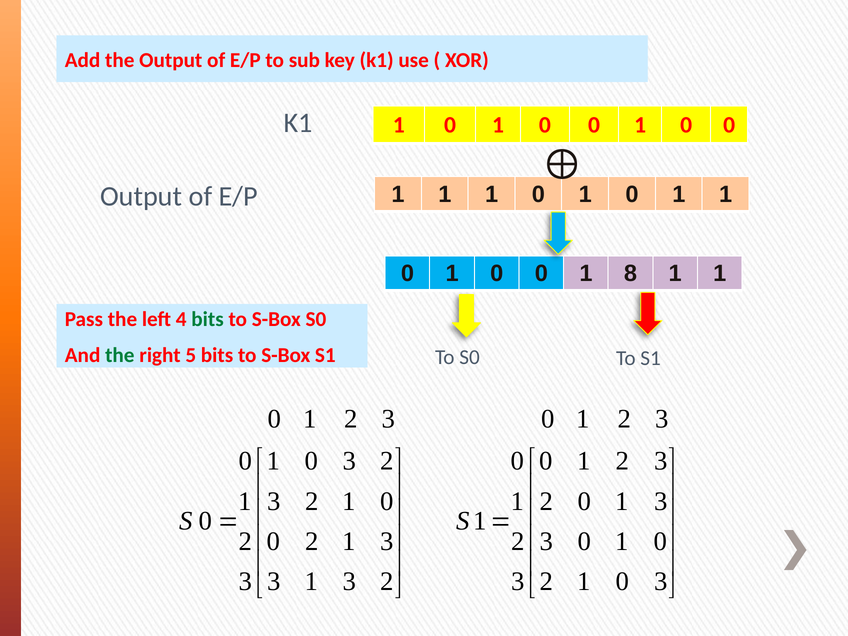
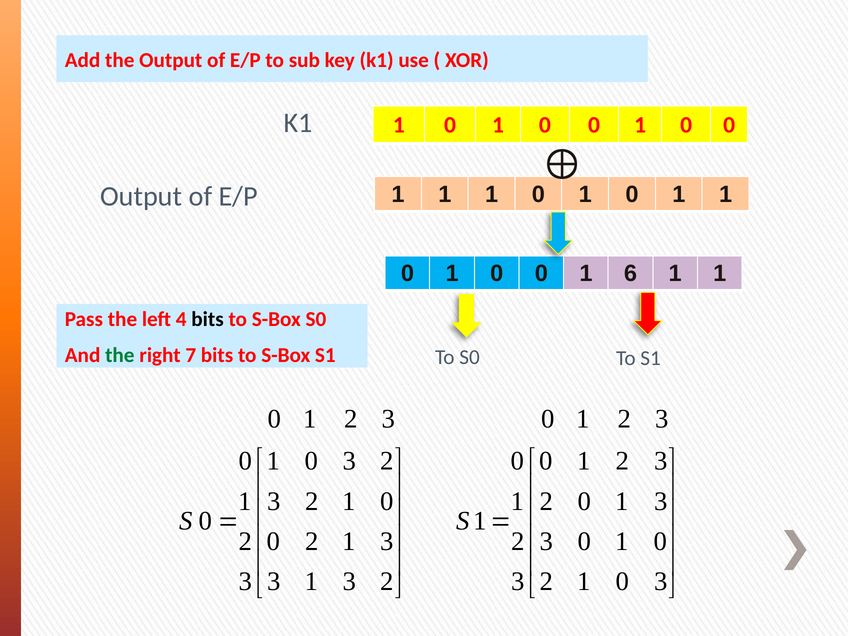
8: 8 -> 6 (631, 274)
bits colour: green -> black (208, 319)
5: 5 -> 7 (191, 355)
